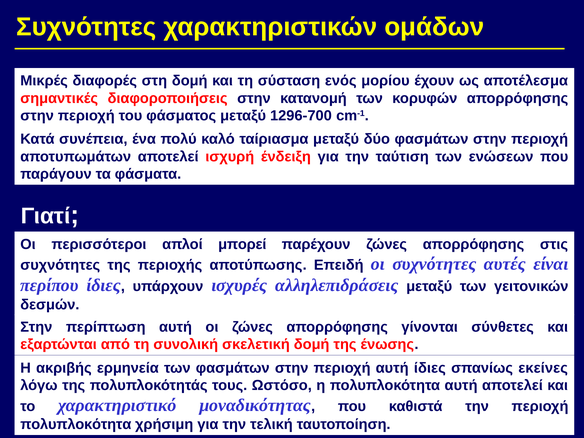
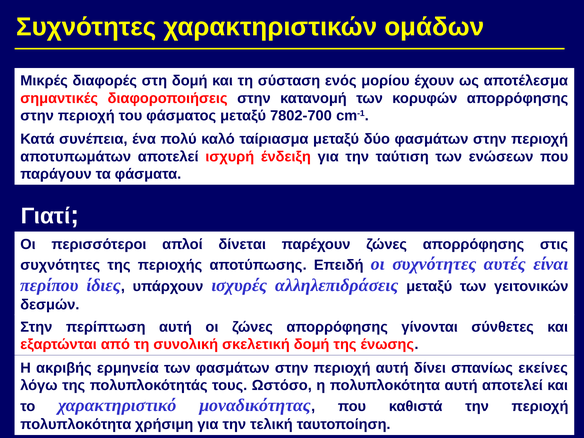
1296-700: 1296-700 -> 7802-700 (301, 116)
μπορεί: μπορεί -> δίνεται (242, 244)
αυτή ίδιες: ίδιες -> δίνει (430, 368)
